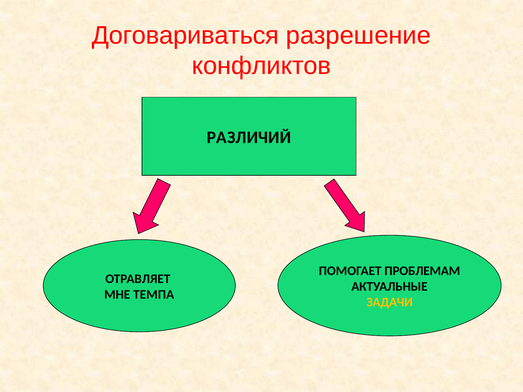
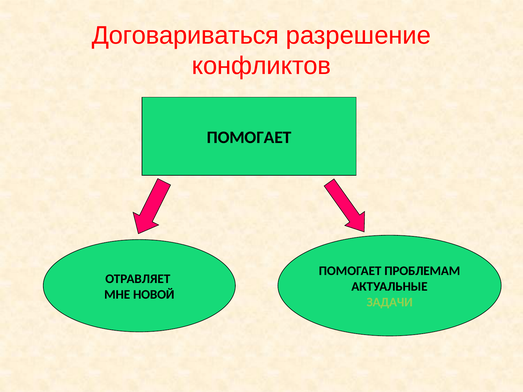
РАЗЛИЧИЙ: РАЗЛИЧИЙ -> ПОМОГАЕТ (249, 138)
ТЕМПА: ТЕМПА -> НОВОЙ (154, 295)
ЗАДАЧИ colour: yellow -> light green (390, 302)
